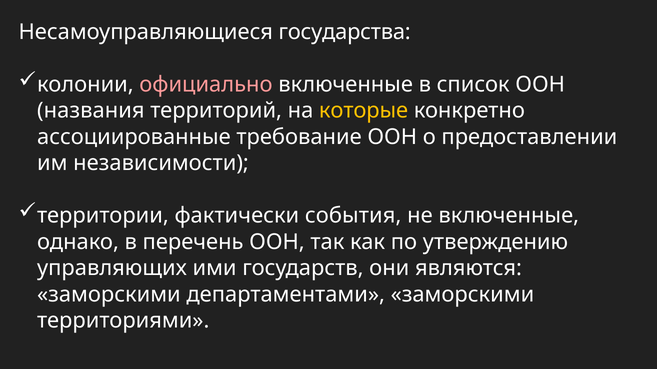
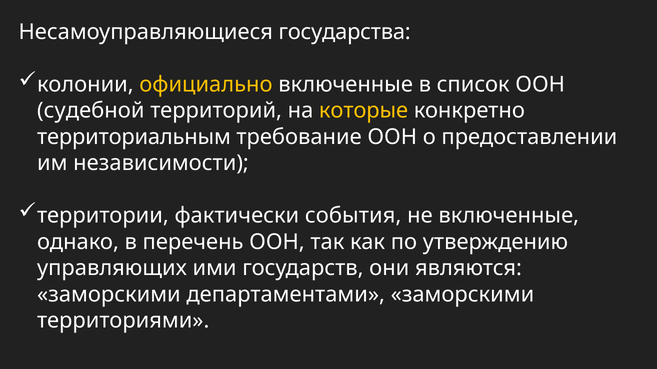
официально colour: pink -> yellow (206, 85)
названия: названия -> судебной (91, 111)
ассоциированные: ассоциированные -> территориальным (134, 137)
